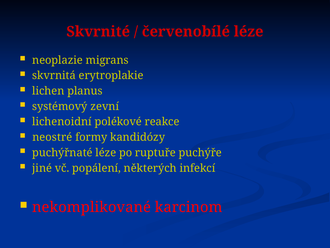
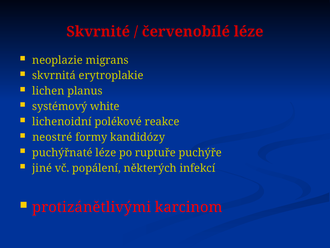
zevní: zevní -> white (105, 106)
nekomplikované: nekomplikované -> protizánětlivými (92, 207)
